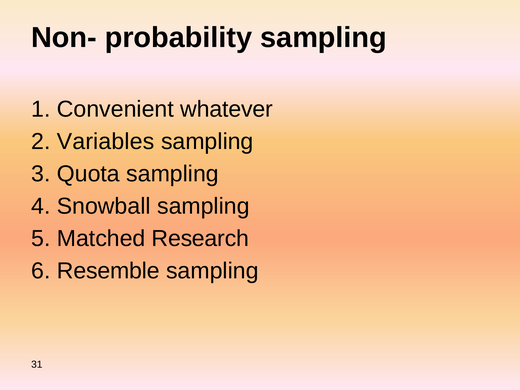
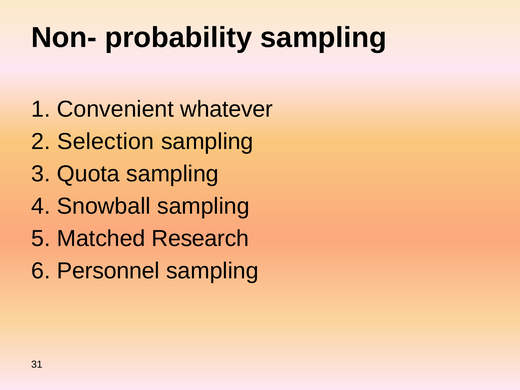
Variables: Variables -> Selection (106, 141)
Resemble: Resemble -> Personnel (108, 271)
